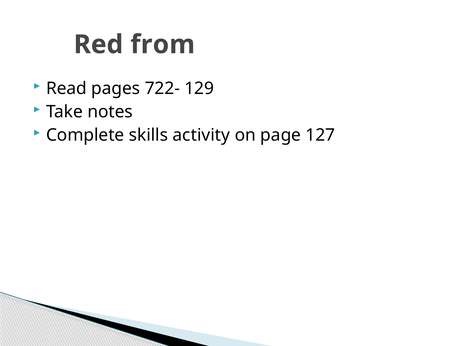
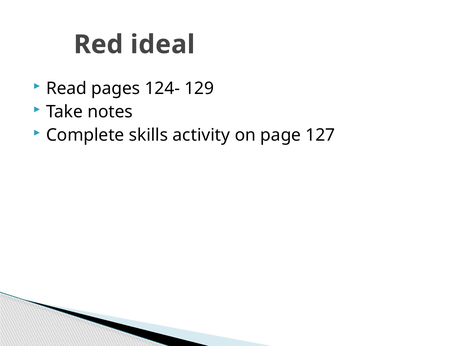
from: from -> ideal (163, 44)
722-: 722- -> 124- (162, 89)
